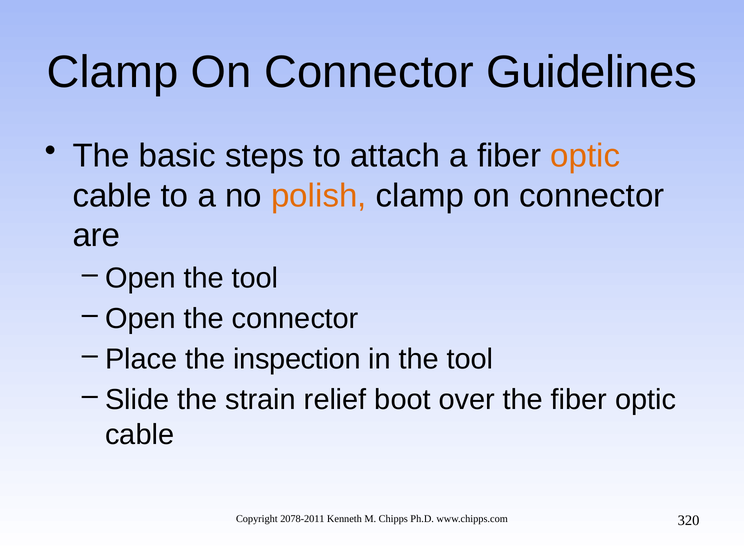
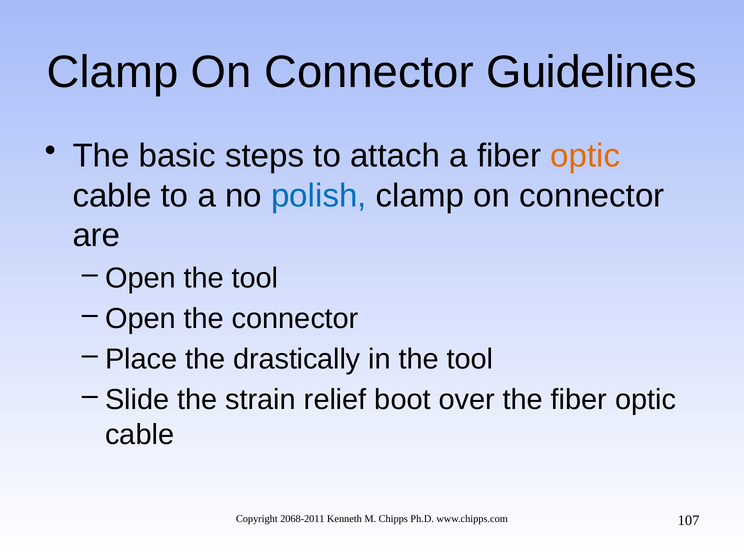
polish colour: orange -> blue (319, 196)
inspection: inspection -> drastically (297, 359)
2078-2011: 2078-2011 -> 2068-2011 (302, 519)
320: 320 -> 107 (689, 520)
